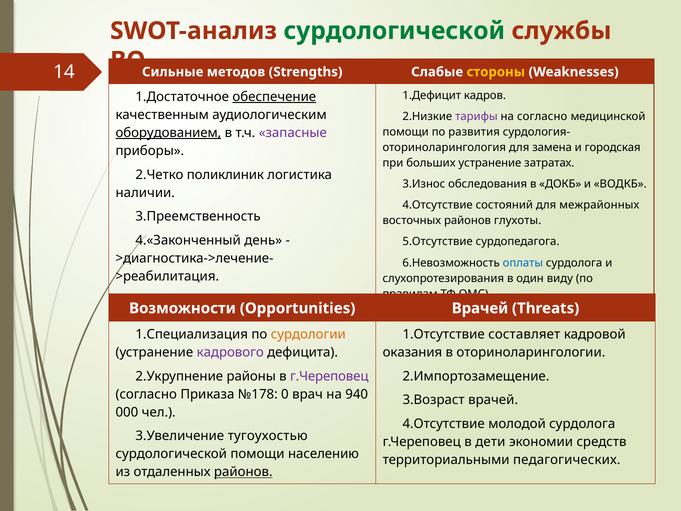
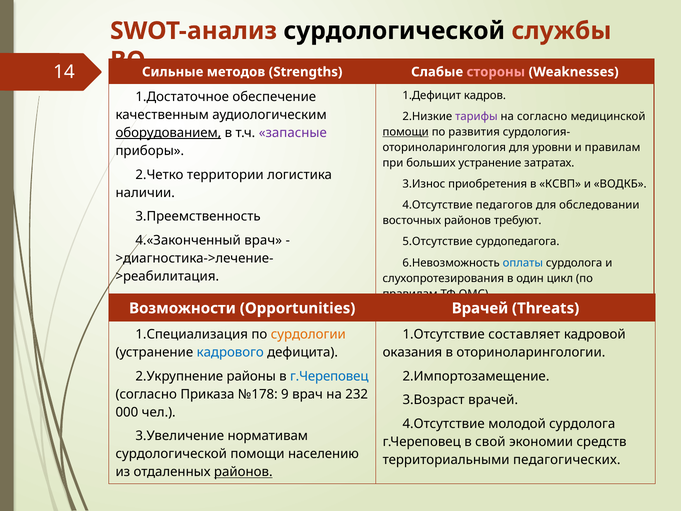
сурдологической colour: green -> black (394, 31)
стороны colour: yellow -> pink (496, 72)
обеспечение underline: present -> none (274, 97)
помощи underline: none -> present (406, 132)
замена: замена -> уровни (552, 147)
и городская: городская -> правилам (613, 147)
поликлиник: поликлиник -> территории (225, 175)
обследования: обследования -> приобретения (488, 184)
ДОКБ: ДОКБ -> КСВП (560, 184)
состояний: состояний -> педагогов (504, 205)
межрайонных: межрайонных -> обследовании (599, 205)
глухоты: глухоты -> требуют (518, 221)
день: день -> врач (263, 240)
виду: виду -> цикл (560, 278)
кадрового colour: purple -> blue (230, 352)
г.Череповец colour: purple -> blue (329, 376)
0: 0 -> 9 (285, 394)
940: 940 -> 232 (357, 394)
тугоухостью: тугоухостью -> нормативам (268, 436)
дети: дети -> свой (490, 441)
